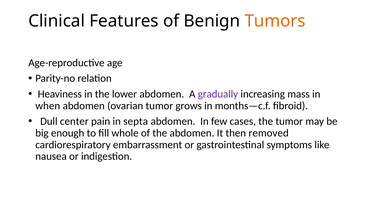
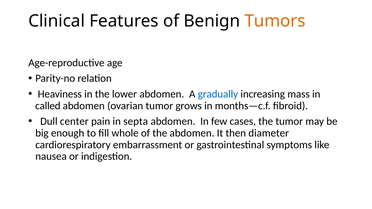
gradually colour: purple -> blue (218, 94)
when: when -> called (48, 106)
removed: removed -> diameter (269, 133)
